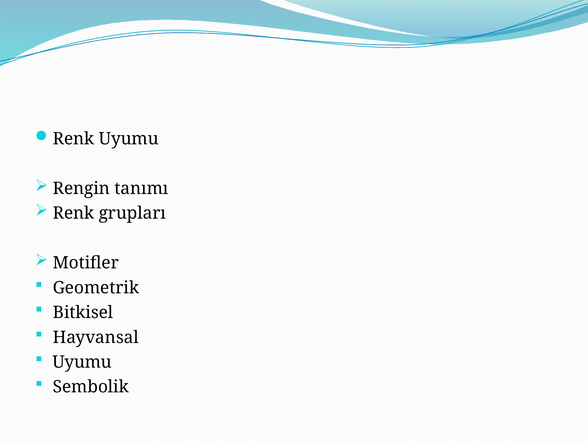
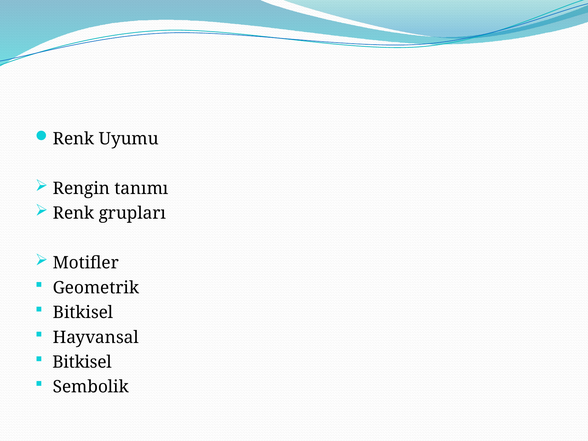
Uyumu: Uyumu -> Bitkisel (82, 362)
